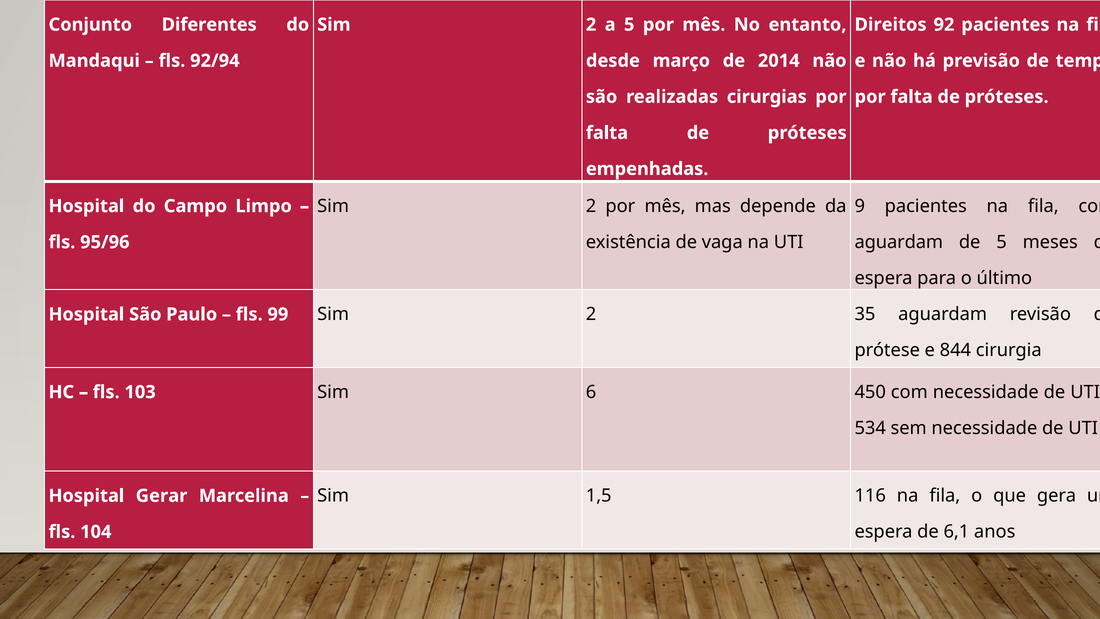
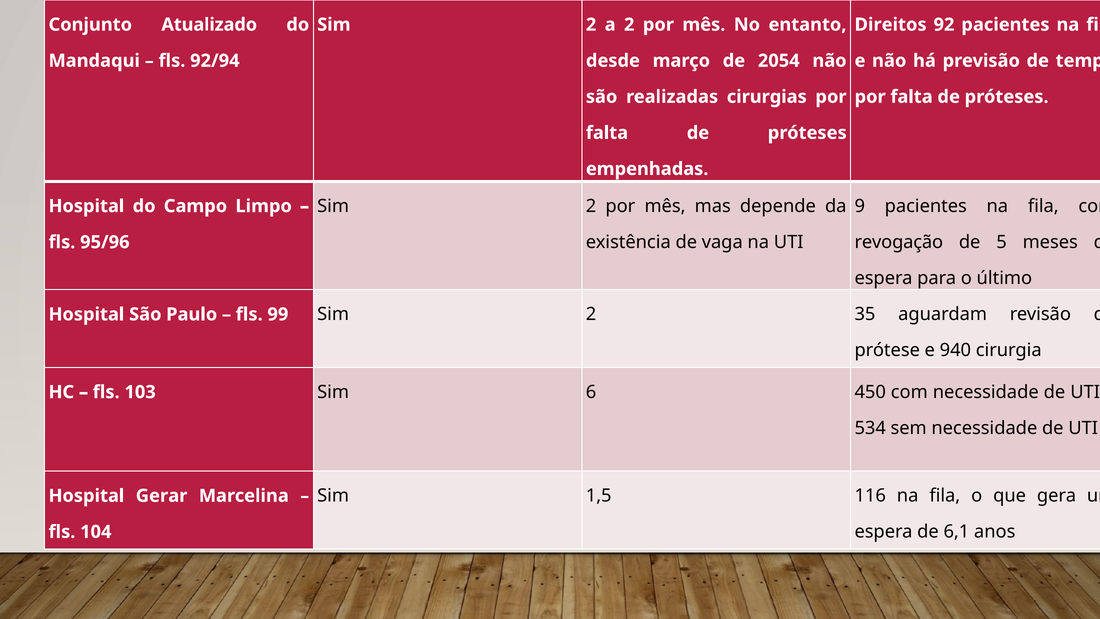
Diferentes: Diferentes -> Atualizado (209, 25)
a 5: 5 -> 2 (629, 25)
2014: 2014 -> 2054 (779, 61)
aguardam: aguardam -> revogação (899, 242)
844: 844 -> 940 (955, 350)
